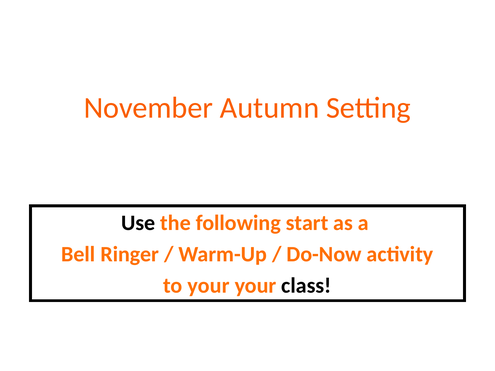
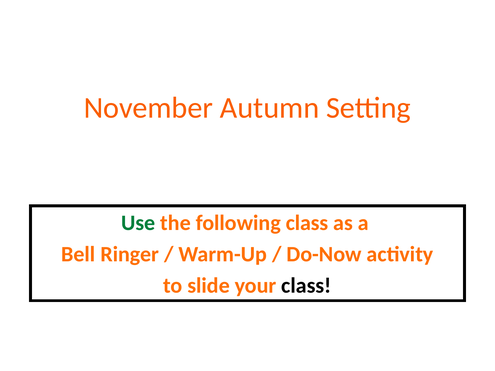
Use colour: black -> green (138, 223)
following start: start -> class (307, 223)
to your: your -> slide (209, 286)
